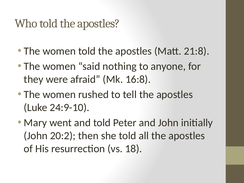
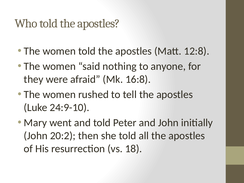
21:8: 21:8 -> 12:8 (197, 51)
